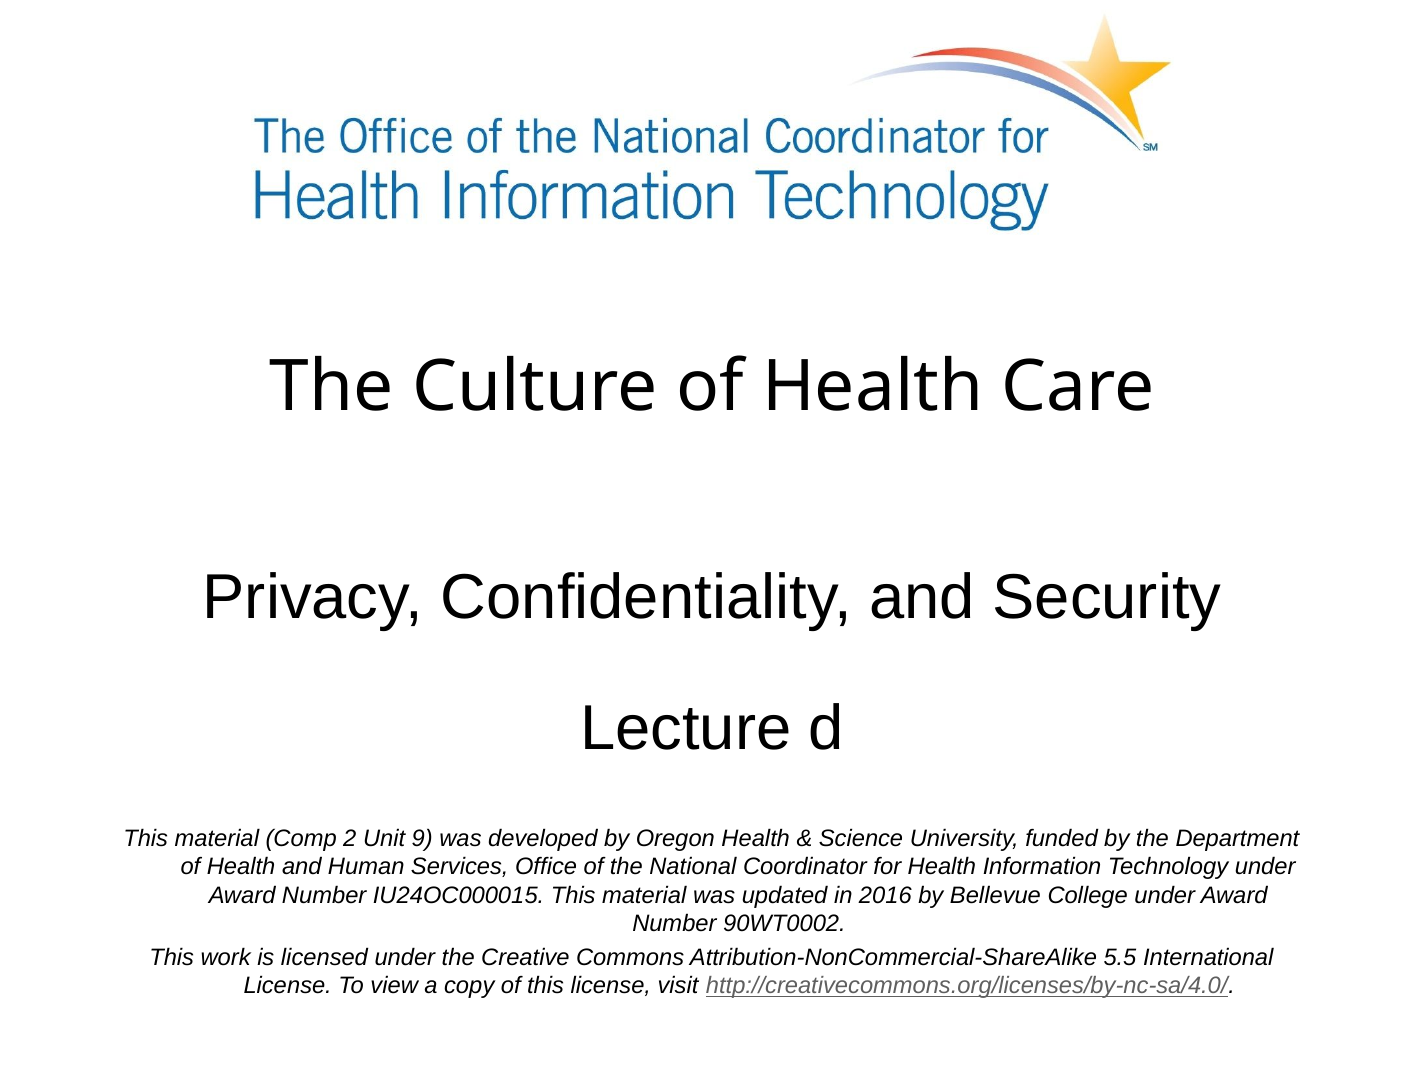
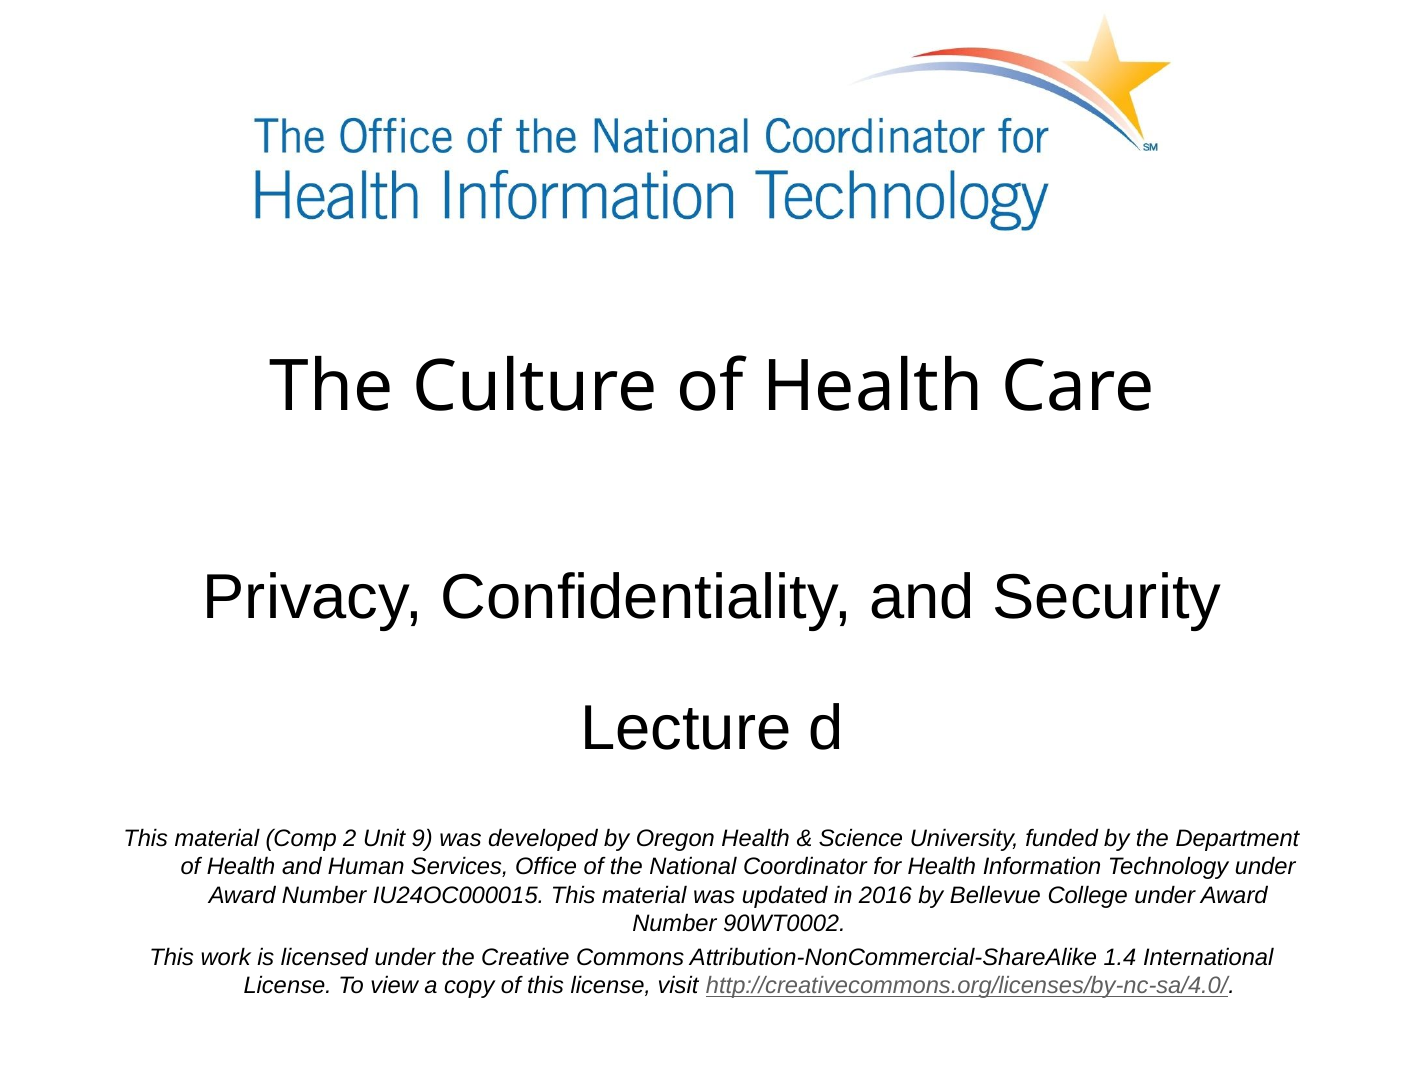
5.5: 5.5 -> 1.4 (1120, 957)
